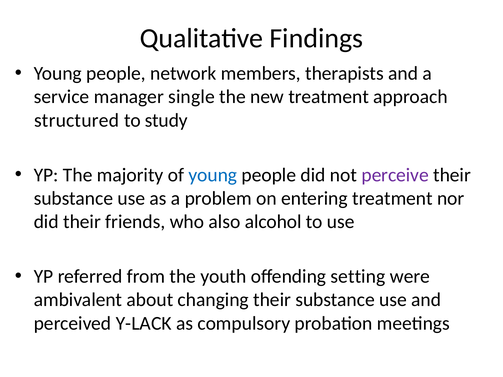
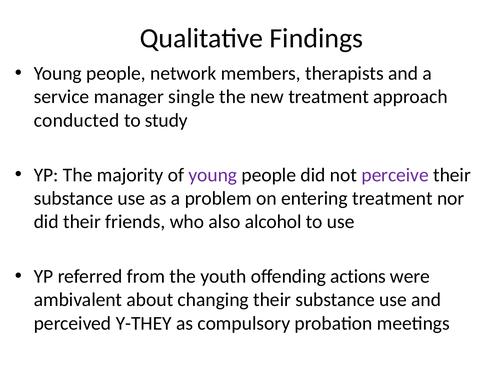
structured: structured -> conducted (77, 120)
young colour: blue -> purple (213, 175)
setting: setting -> actions (358, 277)
Y-LACK: Y-LACK -> Y-THEY (144, 323)
